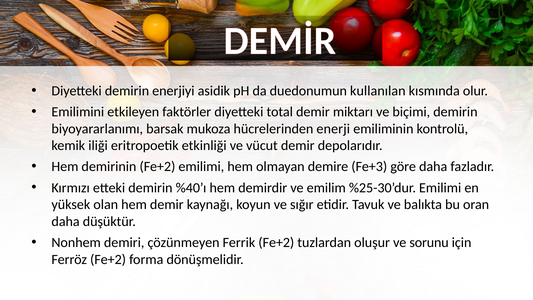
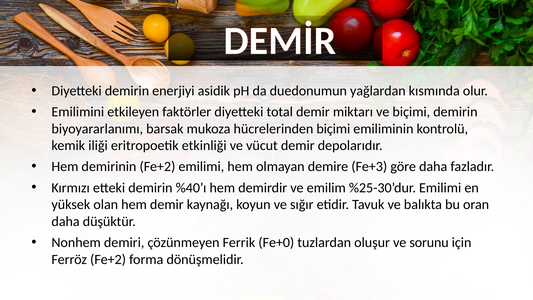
kullanılan: kullanılan -> yağlardan (378, 91)
hücrelerinden enerji: enerji -> biçimi (333, 129)
Ferrik Fe+2: Fe+2 -> Fe+0 (276, 242)
